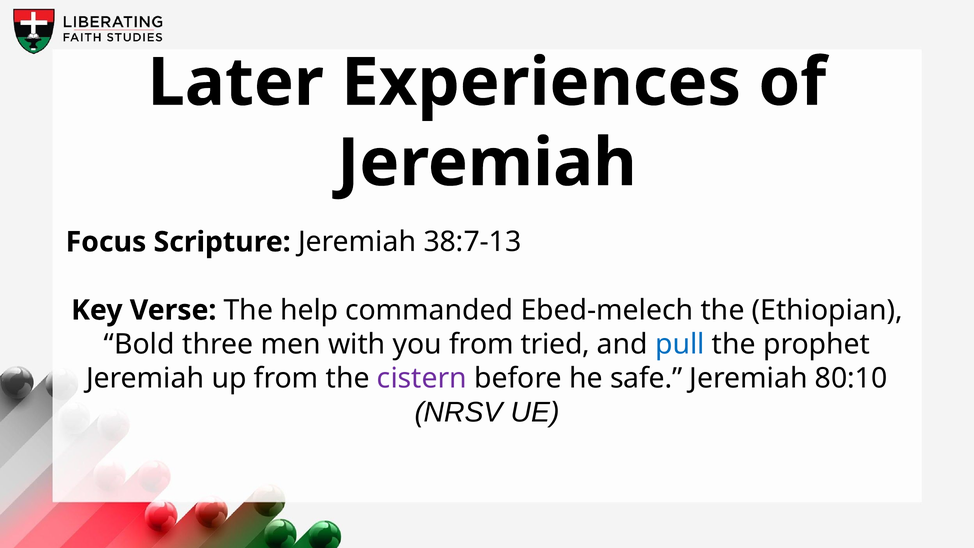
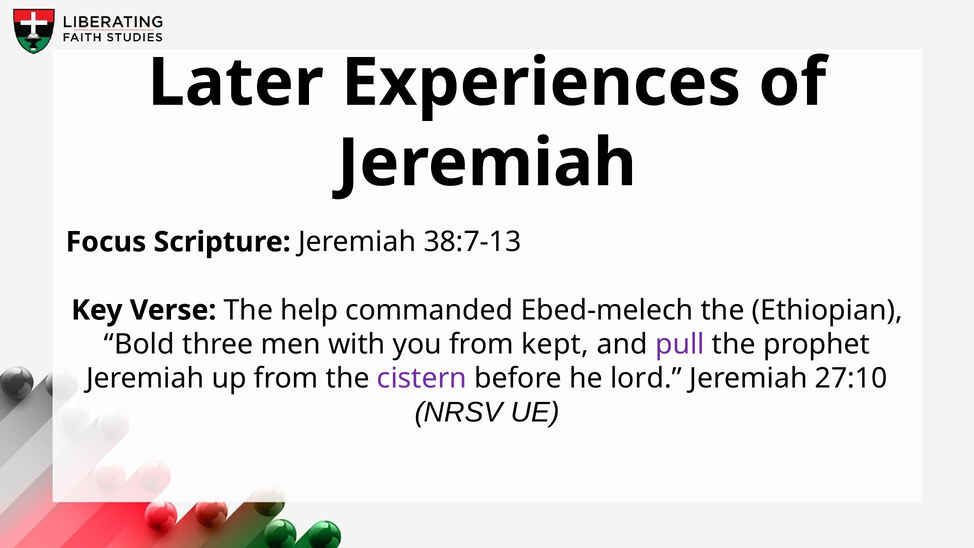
tried: tried -> kept (555, 344)
pull colour: blue -> purple (680, 344)
safe: safe -> lord (646, 378)
80:10: 80:10 -> 27:10 (851, 378)
